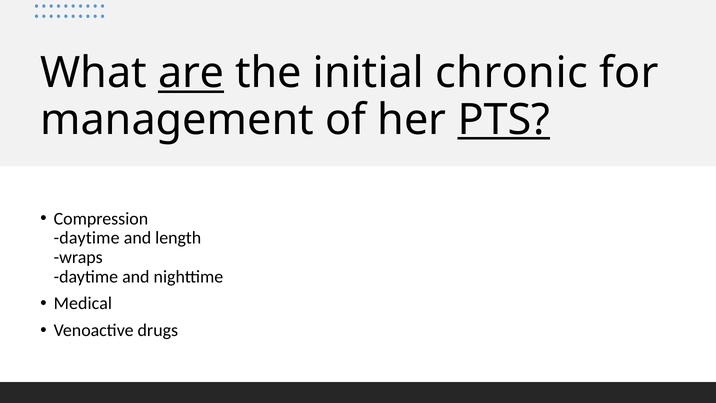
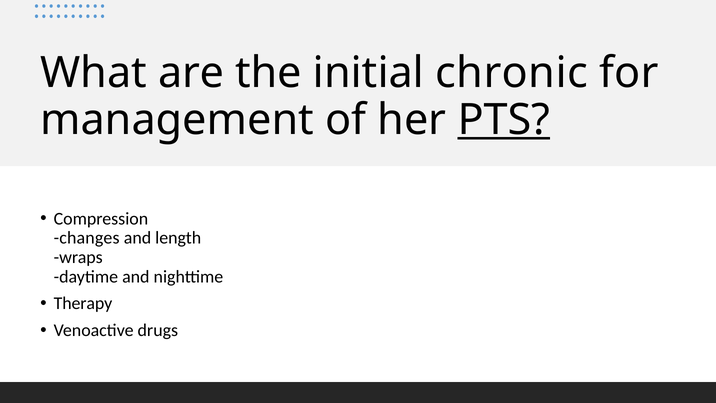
are underline: present -> none (191, 73)
daytime: daytime -> changes (87, 238)
Medical: Medical -> Therapy (83, 303)
